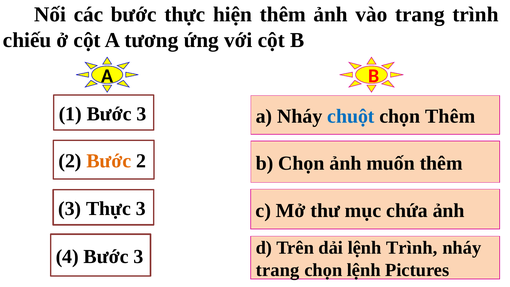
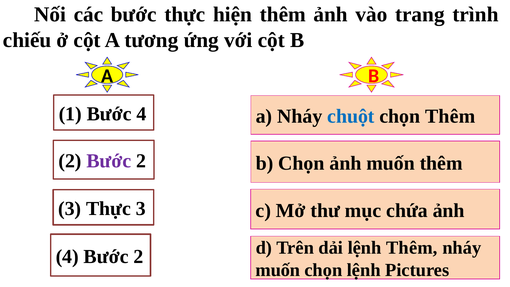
1 Bước 3: 3 -> 4 (141, 114)
Bước colour: orange -> purple (109, 161)
lệnh Trình: Trình -> Thêm (412, 248)
4 Bước 3: 3 -> 2 (138, 256)
trang: trang -> muốn (278, 270)
